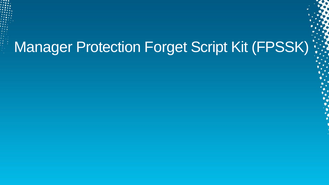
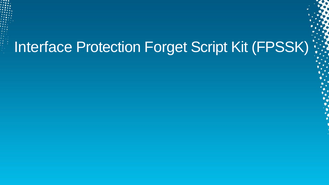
Manager: Manager -> Interface (43, 47)
